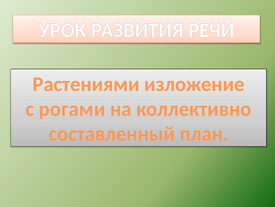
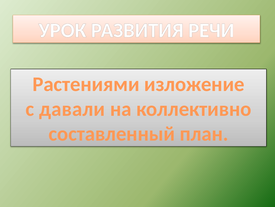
рогами: рогами -> давали (72, 109)
